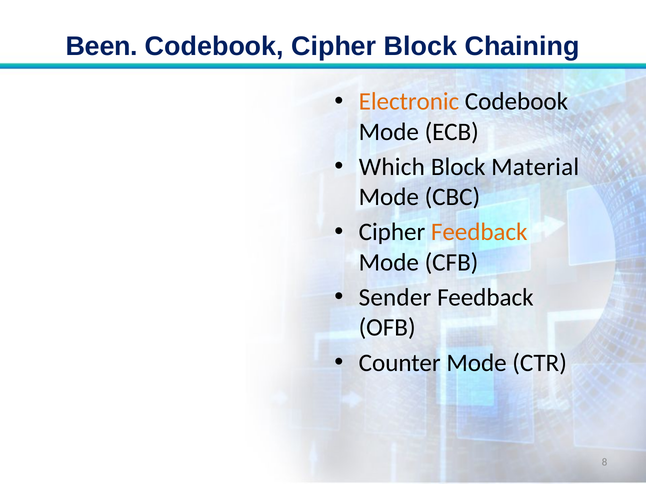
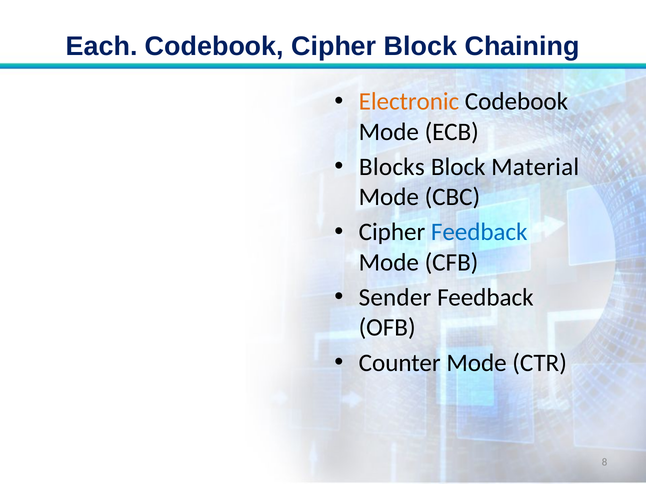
Been: Been -> Each (102, 47)
Which: Which -> Blocks (392, 167)
Feedback colour: orange -> blue (479, 232)
